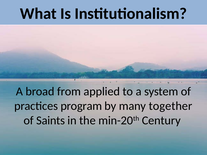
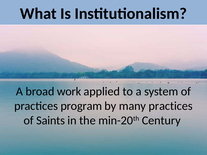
from: from -> work (69, 92)
many together: together -> practices (171, 106)
